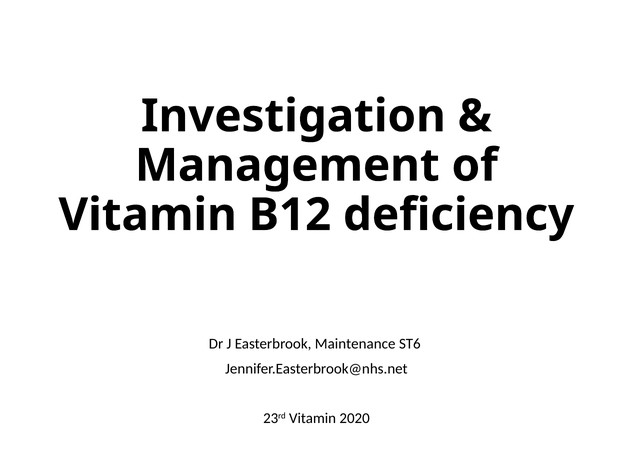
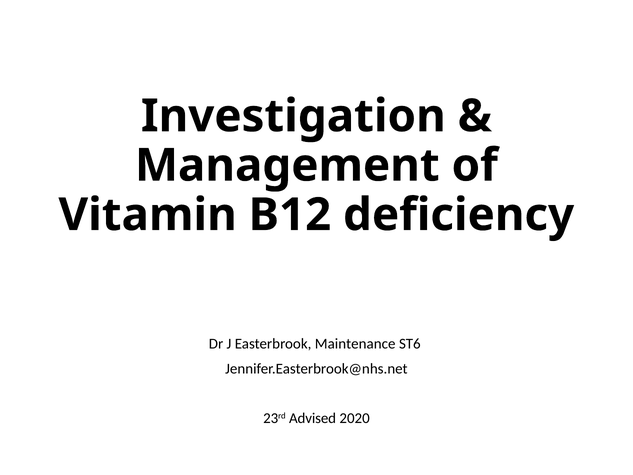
23rd Vitamin: Vitamin -> Advised (313, 418)
